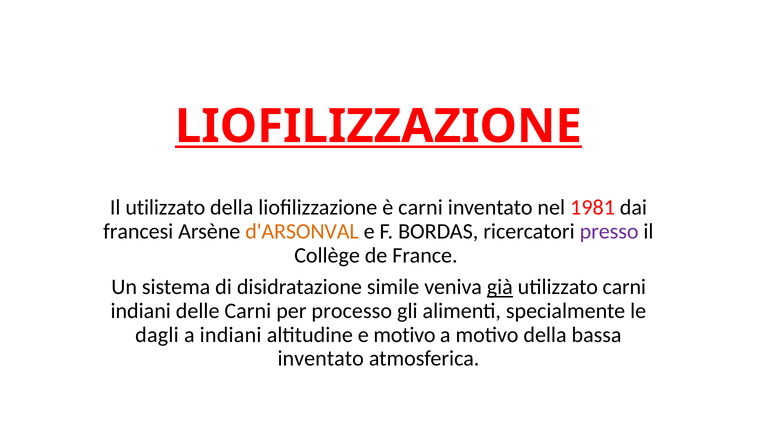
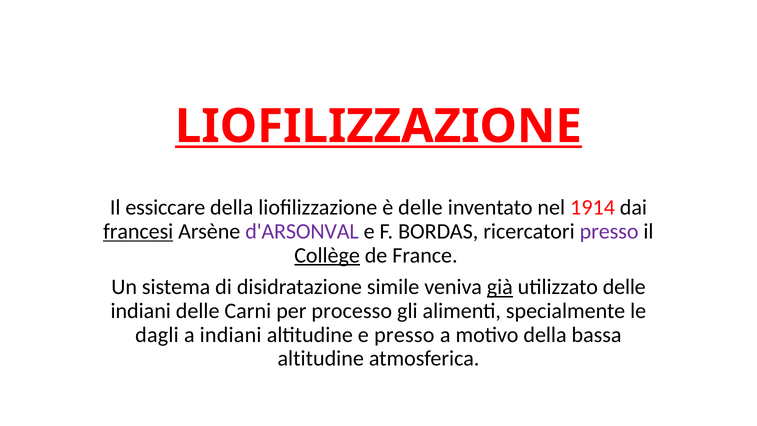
Il utilizzato: utilizzato -> essiccare (165, 208)
è carni: carni -> delle (420, 208)
1981: 1981 -> 1914 (593, 208)
francesi underline: none -> present (138, 231)
d'ARSONVAL colour: orange -> purple (302, 231)
Collège underline: none -> present (327, 255)
utilizzato carni: carni -> delle (624, 287)
e motivo: motivo -> presso (404, 335)
inventato: inventato -> altitudine (321, 359)
